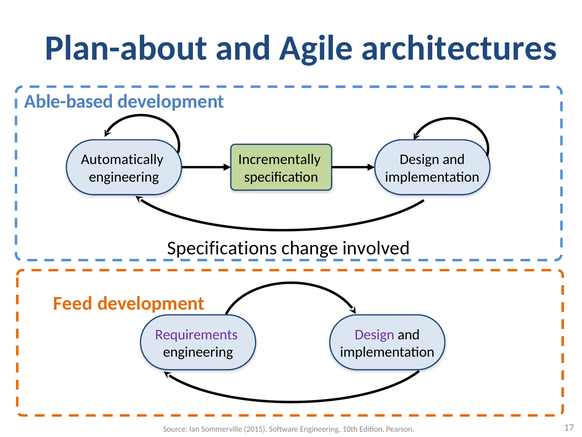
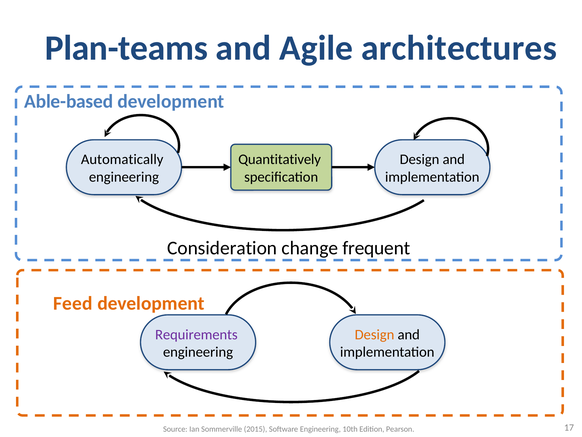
Plan-about: Plan-about -> Plan-teams (126, 48)
Incrementally: Incrementally -> Quantitatively (280, 159)
Specifications: Specifications -> Consideration (222, 248)
involved: involved -> frequent (376, 248)
Design colour: purple -> orange (375, 334)
